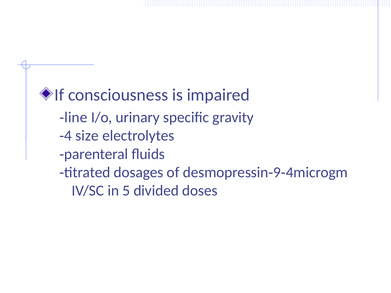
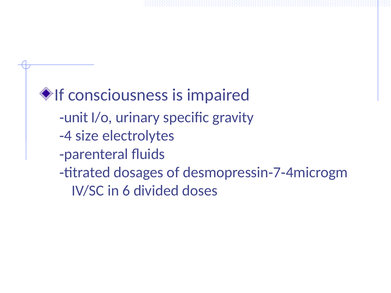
line: line -> unit (76, 118)
9: 9 -> 7 (277, 173)
5: 5 -> 6 (126, 191)
